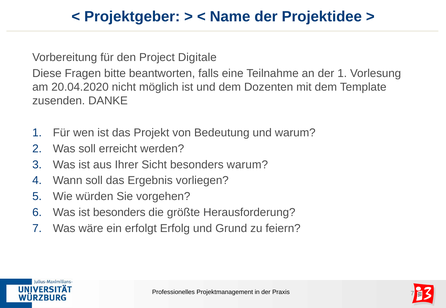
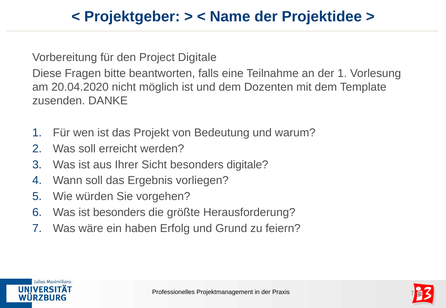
besonders warum: warum -> digitale (247, 165)
erfolgt: erfolgt -> haben (141, 229)
